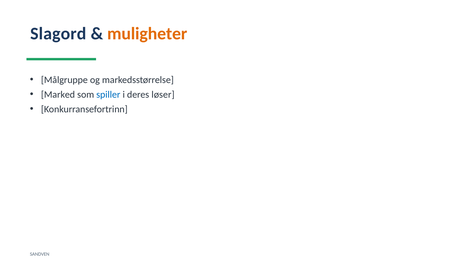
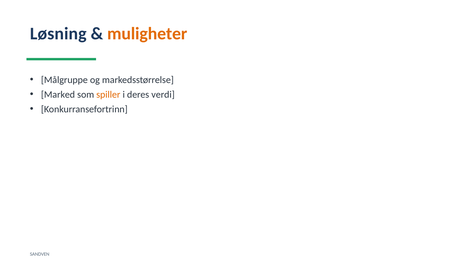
Slagord: Slagord -> Løsning (58, 34)
spiller colour: blue -> orange (108, 95)
løser: løser -> verdi (163, 95)
